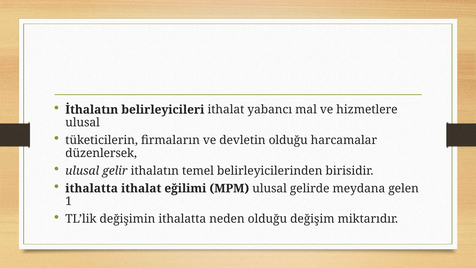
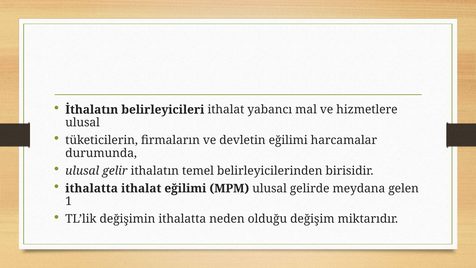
devletin olduğu: olduğu -> eğilimi (288, 140)
düzenlersek: düzenlersek -> durumunda (101, 153)
